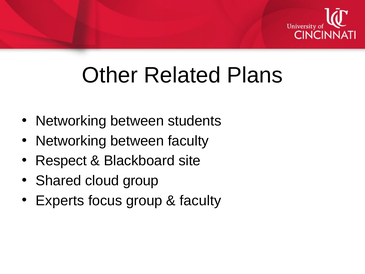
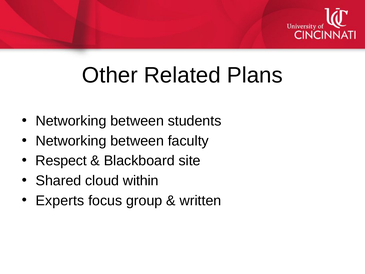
cloud group: group -> within (141, 181)
faculty: faculty -> written (200, 200)
